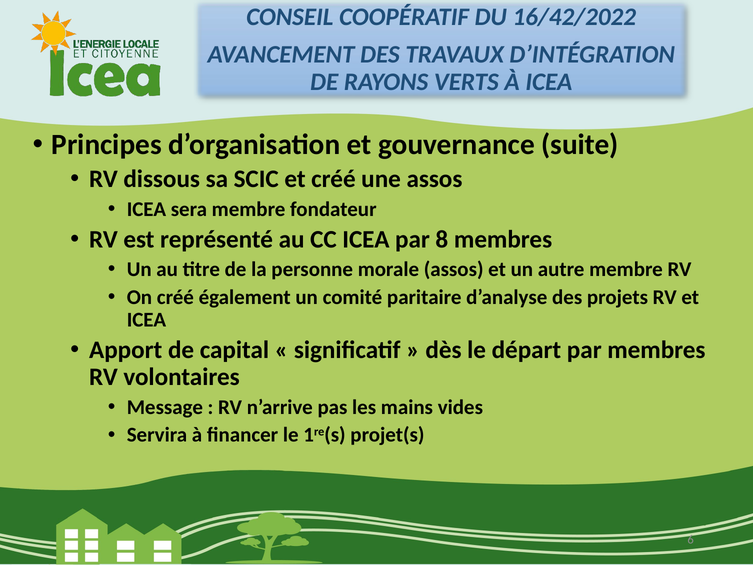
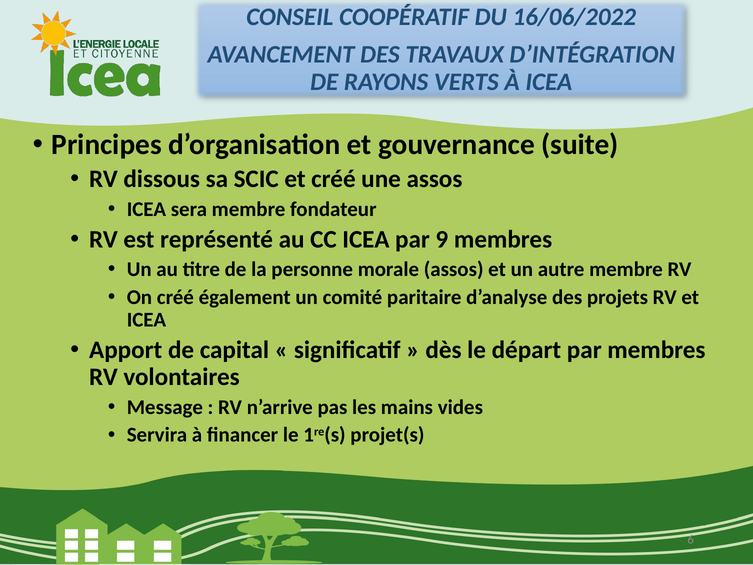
16/42/2022: 16/42/2022 -> 16/06/2022 (574, 17)
8: 8 -> 9 (442, 239)
